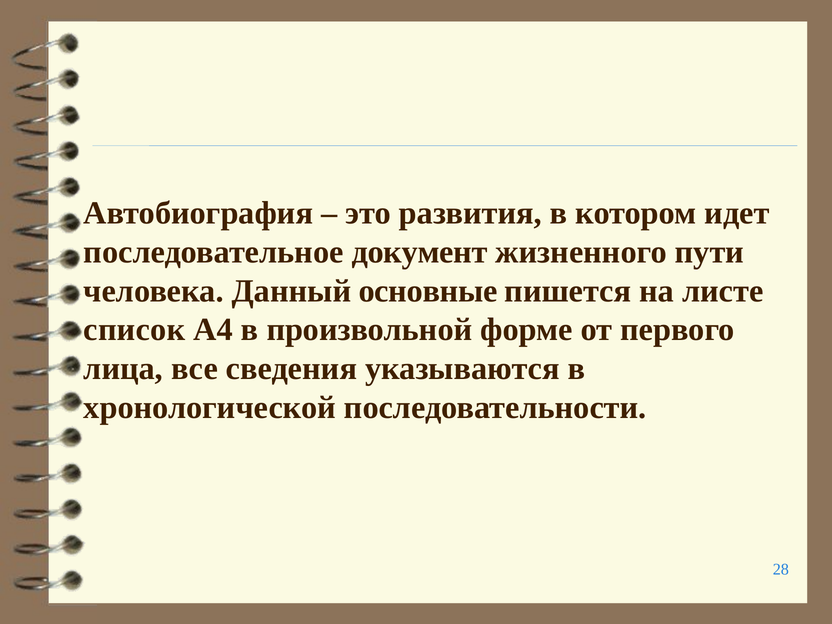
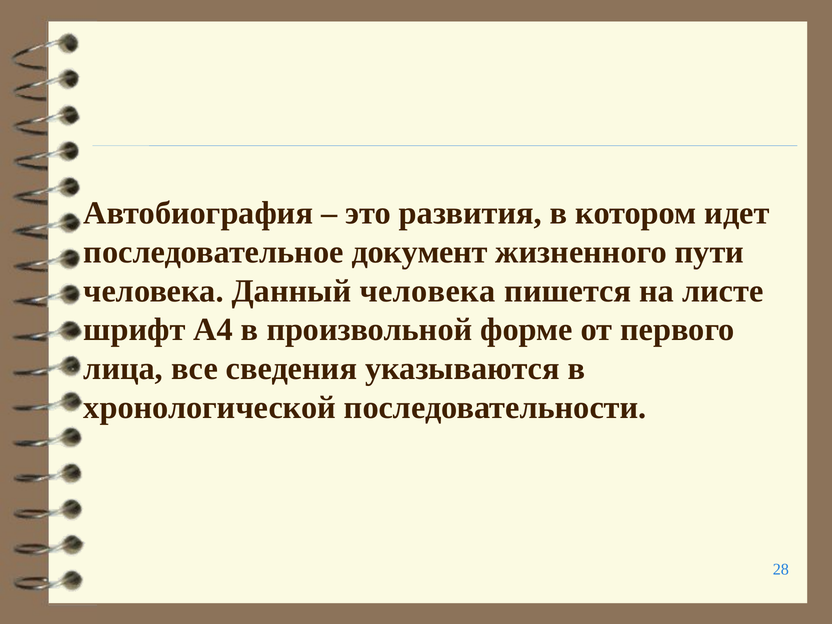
Данный основные: основные -> человека (428, 291)
список: список -> шрифт (134, 330)
